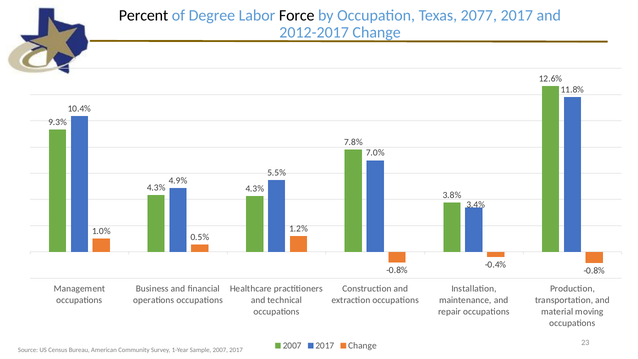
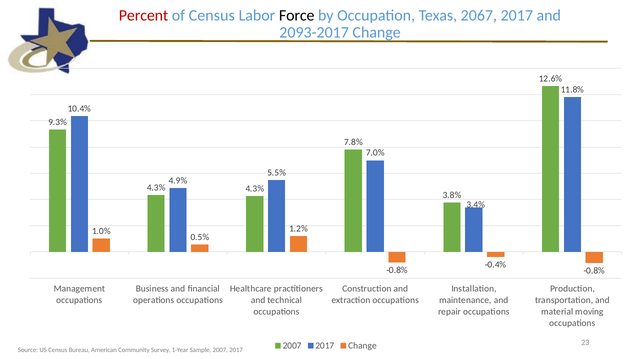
Percent colour: black -> red (144, 15)
of Degree: Degree -> Census (212, 15)
2077: 2077 -> 2067 (479, 15)
2012-2017: 2012-2017 -> 2093-2017 (314, 32)
